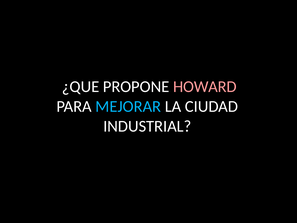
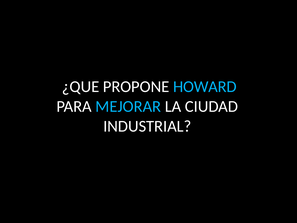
HOWARD colour: pink -> light blue (205, 86)
